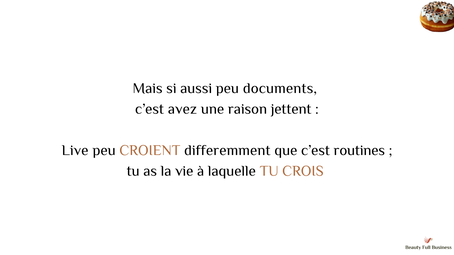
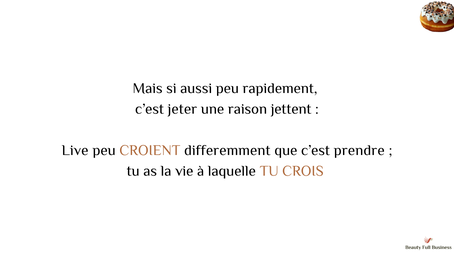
documents: documents -> rapidement (280, 88)
avez: avez -> jeter (182, 109)
routines: routines -> prendre (359, 150)
